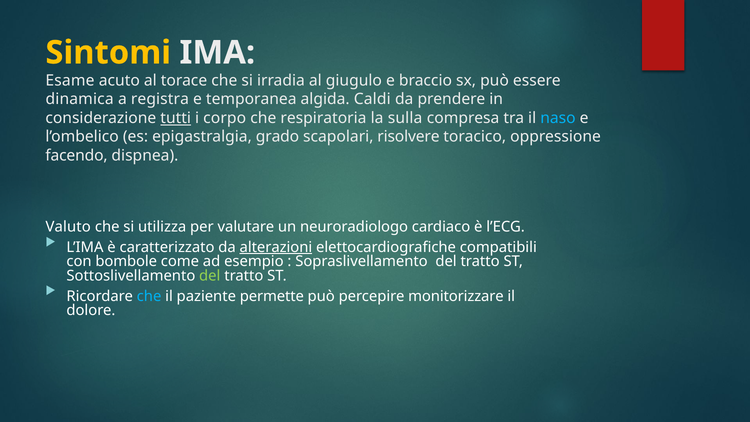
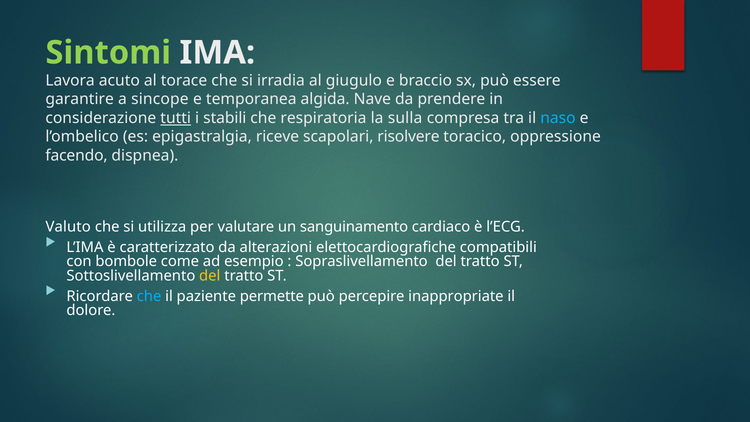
Sintomi colour: yellow -> light green (108, 53)
Esame: Esame -> Lavora (70, 81)
dinamica: dinamica -> garantire (80, 99)
registra: registra -> sincope (160, 99)
Caldi: Caldi -> Nave (372, 99)
corpo: corpo -> stabili (225, 118)
grado: grado -> riceve (277, 137)
neuroradiologo: neuroradiologo -> sanguinamento (354, 227)
alterazioni underline: present -> none (276, 247)
del colour: light green -> yellow (210, 276)
monitorizzare: monitorizzare -> inappropriate (456, 296)
